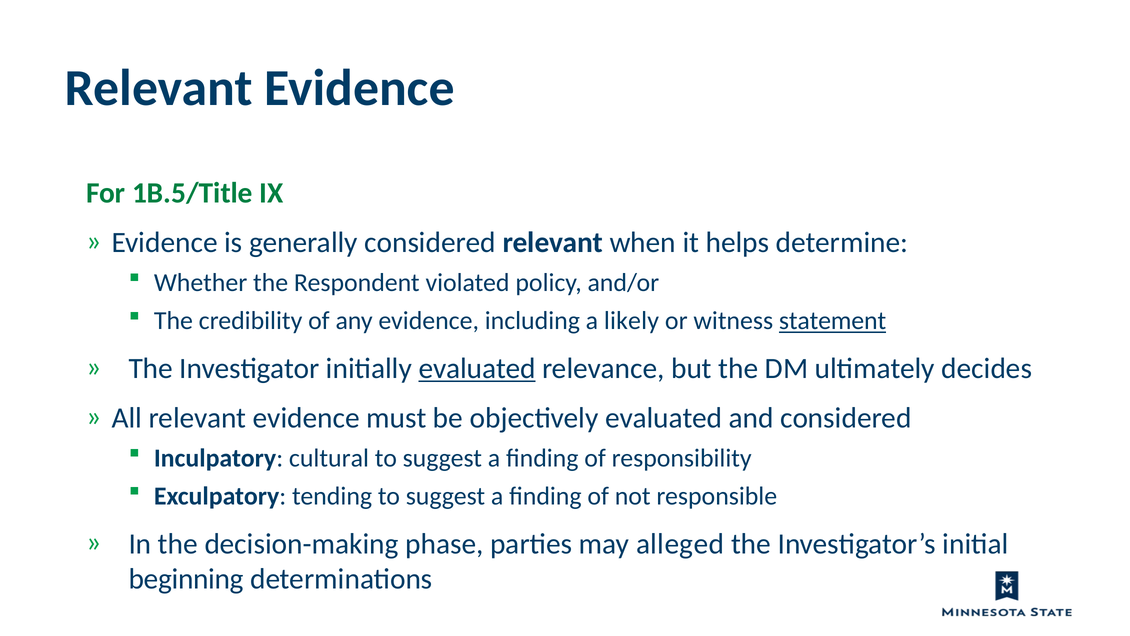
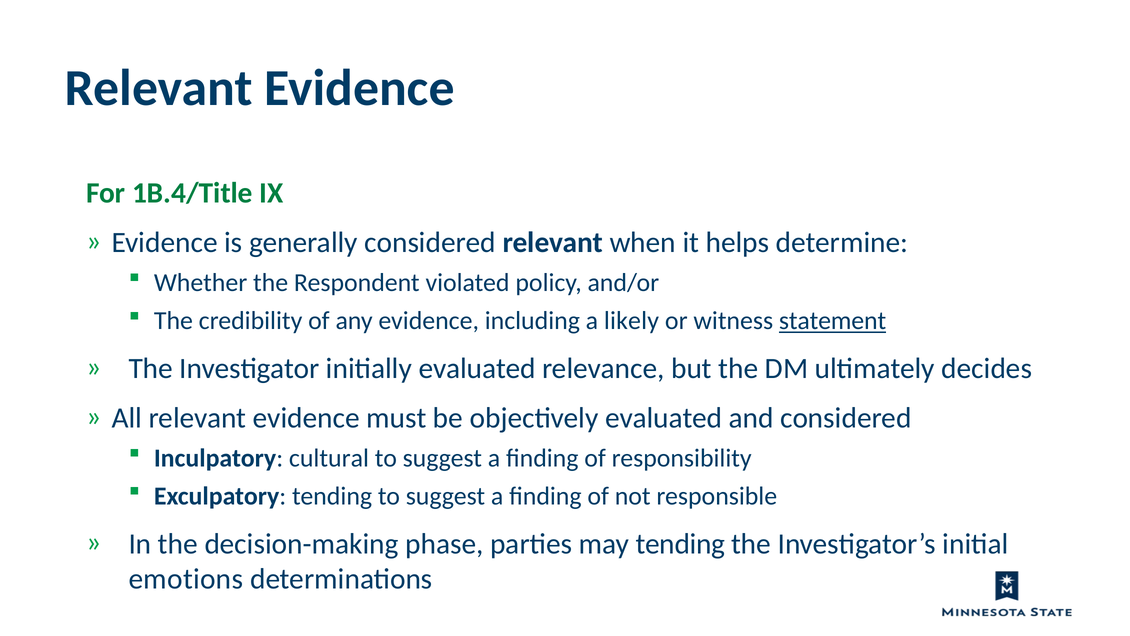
1B.5/Title: 1B.5/Title -> 1B.4/Title (192, 193)
evaluated underline: present -> none (477, 368)
may alleged: alleged -> tending (680, 543)
beginning: beginning -> emotions (186, 579)
